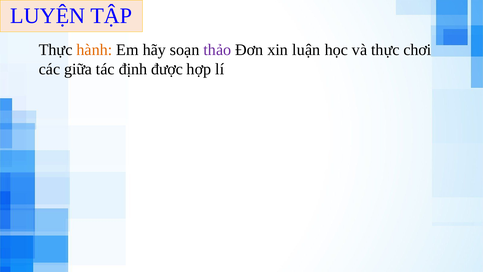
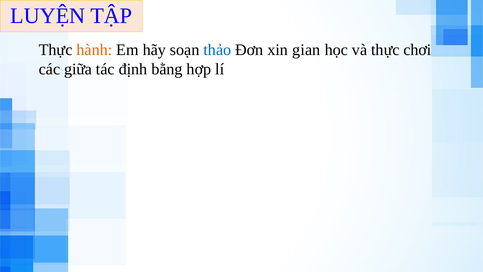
thảo colour: purple -> blue (217, 50)
luận: luận -> gian (306, 50)
được: được -> bằng (167, 69)
